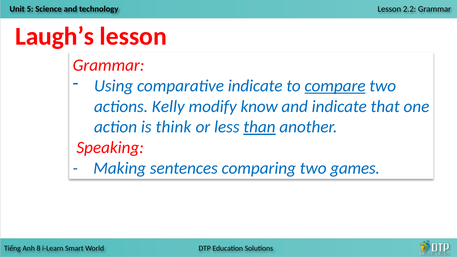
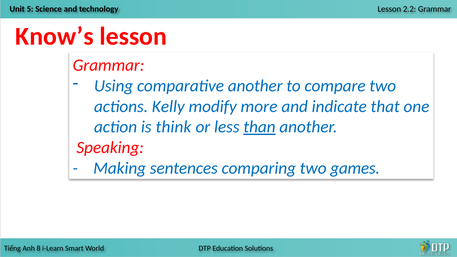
Laugh’s: Laugh’s -> Know’s (54, 36)
comparative indicate: indicate -> another (255, 86)
compare underline: present -> none (335, 86)
know: know -> more (259, 106)
